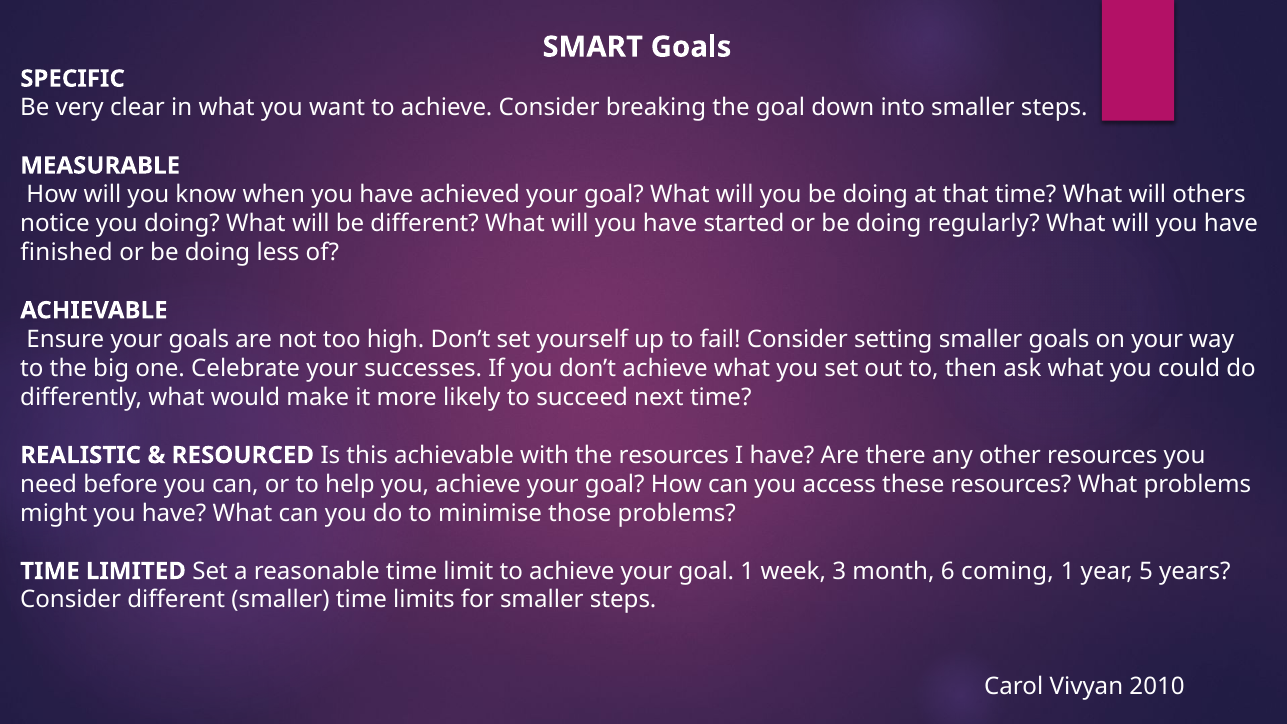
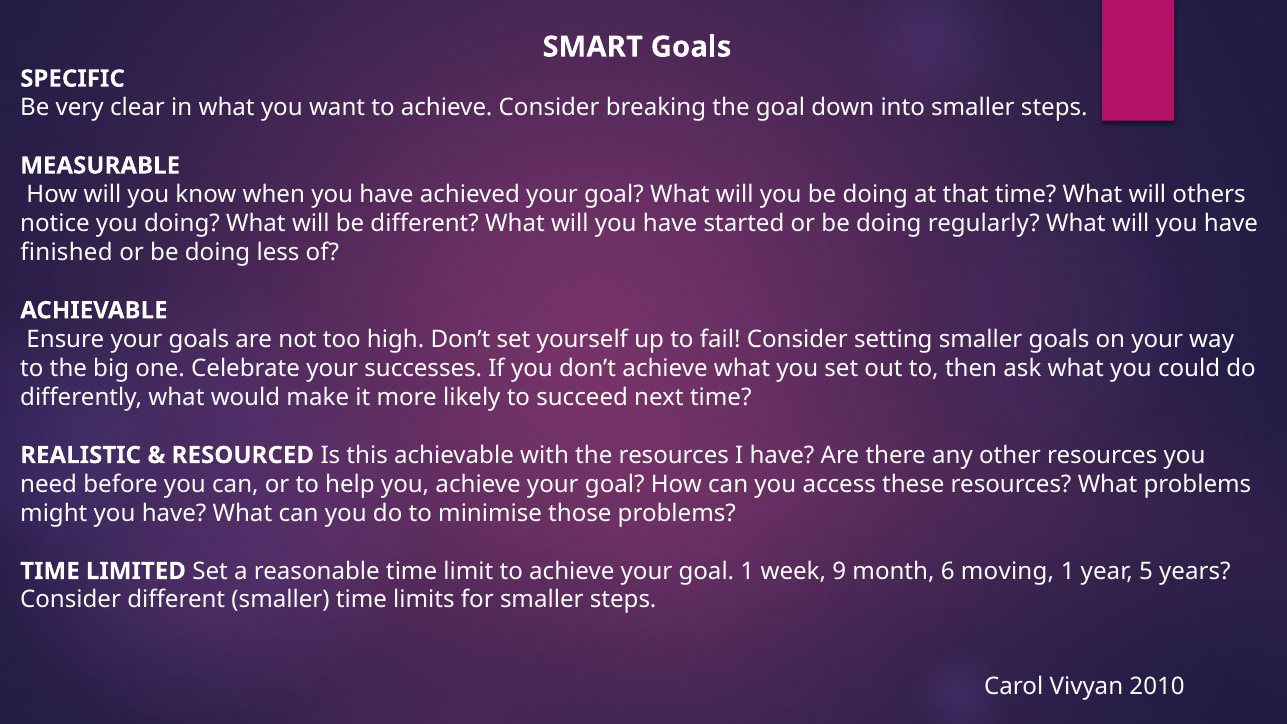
3: 3 -> 9 (839, 571)
coming: coming -> moving (1008, 571)
